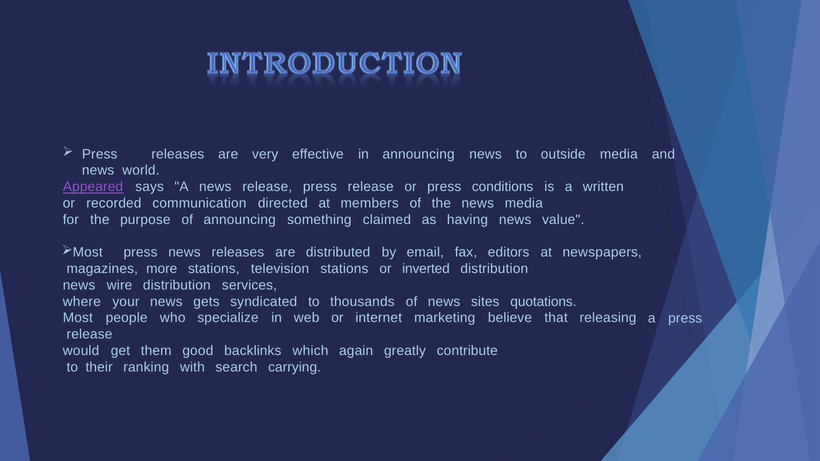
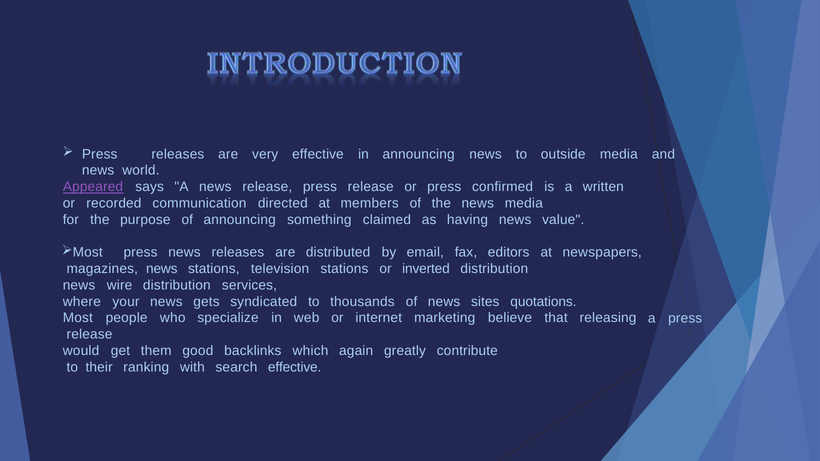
conditions: conditions -> confirmed (503, 187)
magazines more: more -> news (162, 269)
search carrying: carrying -> effective (295, 367)
